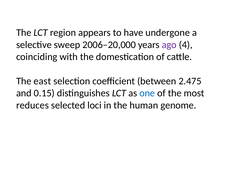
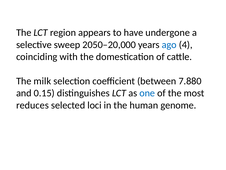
2006–20,000: 2006–20,000 -> 2050–20,000 (109, 45)
ago colour: purple -> blue (169, 45)
east: east -> milk (42, 81)
2.475: 2.475 -> 7.880 (190, 81)
